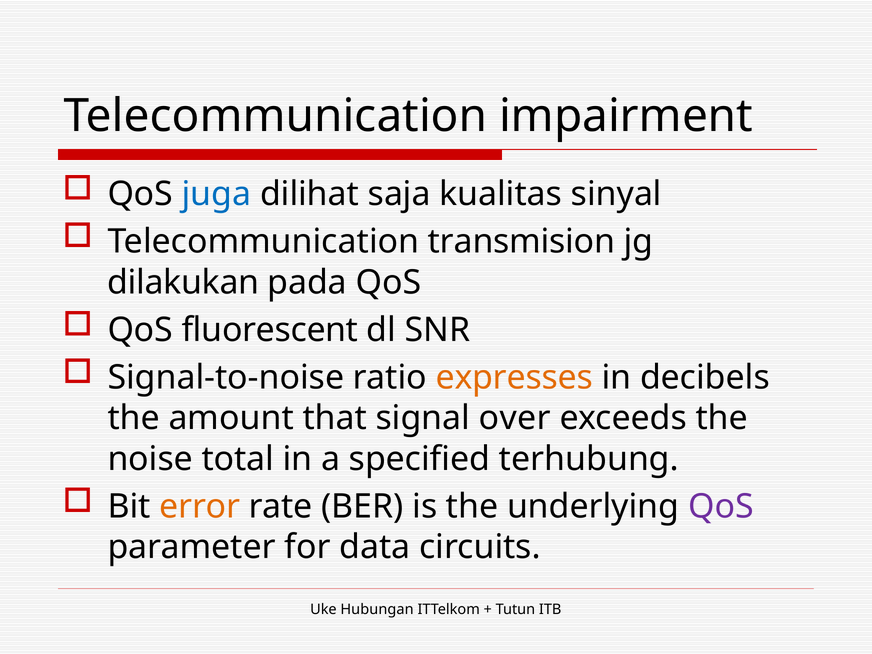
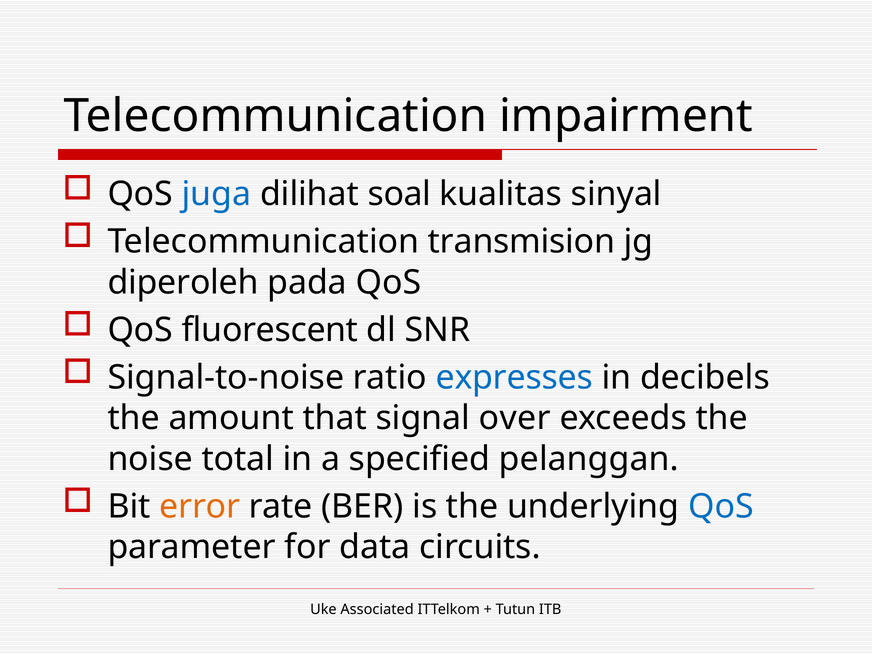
saja: saja -> soal (399, 194)
dilakukan: dilakukan -> diperoleh (183, 282)
expresses colour: orange -> blue (514, 377)
terhubung: terhubung -> pelanggan (589, 459)
QoS colour: purple -> blue (721, 506)
Hubungan: Hubungan -> Associated (377, 610)
